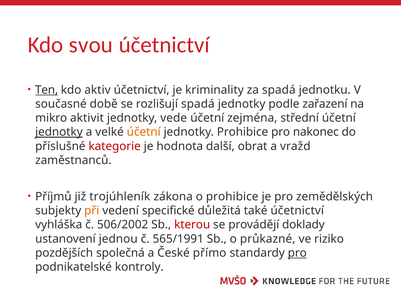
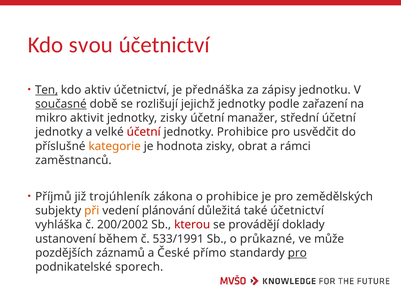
kriminality: kriminality -> přednáška (214, 90)
za spadá: spadá -> zápisy (279, 90)
současné underline: none -> present (61, 104)
rozlišují spadá: spadá -> jejichž (198, 104)
jednotky vede: vede -> zisky (174, 118)
zejména: zejména -> manažer (252, 118)
jednotky underline: present -> none (59, 132)
účetní colour: orange -> red (144, 132)
nakonec: nakonec -> usvědčit (316, 132)
kategorie colour: red -> orange (115, 146)
hodnota další: další -> zisky (220, 146)
vražd: vražd -> rámci (295, 146)
specifické: specifické -> plánování (168, 211)
506/2002: 506/2002 -> 200/2002 (123, 225)
jednou: jednou -> během (118, 239)
565/1991: 565/1991 -> 533/1991 (178, 239)
riziko: riziko -> může (329, 239)
společná: společná -> záznamů (120, 253)
kontroly: kontroly -> sporech (139, 267)
